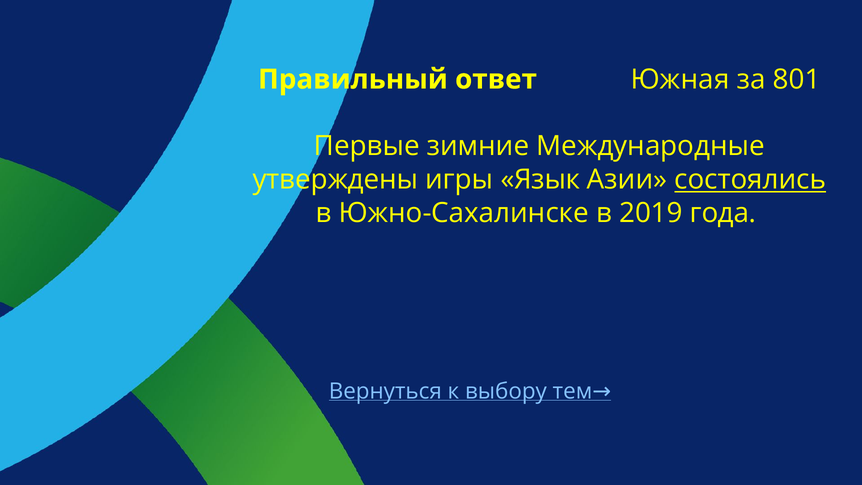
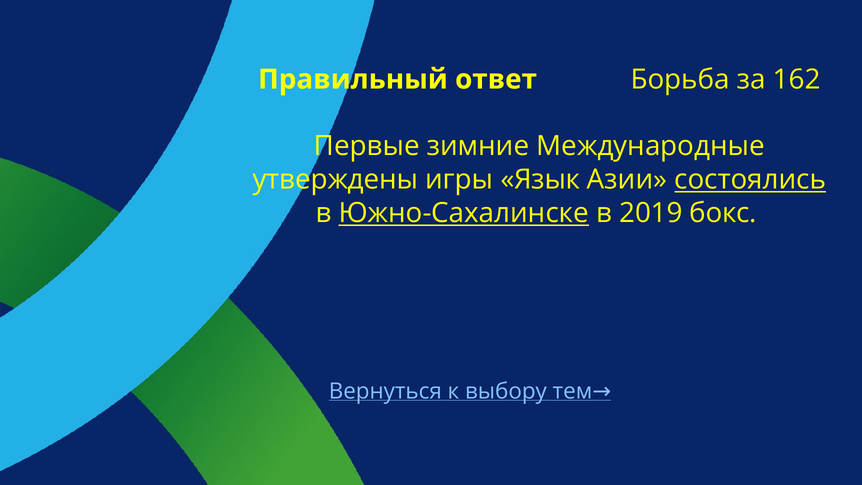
Южная: Южная -> Борьба (680, 79)
801: 801 -> 162 (797, 79)
Южно-Сахалинске underline: none -> present (464, 213)
года: года -> бокс (723, 213)
